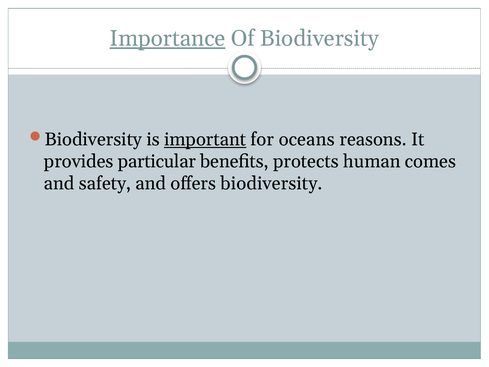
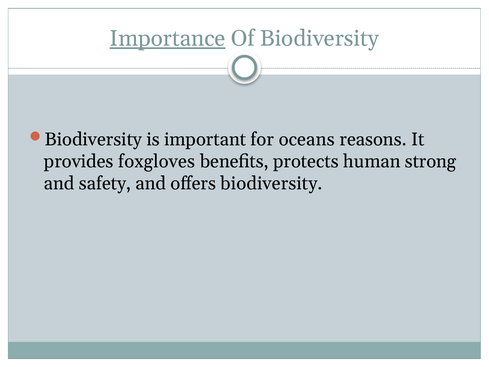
important underline: present -> none (205, 139)
particular: particular -> foxgloves (157, 161)
comes: comes -> strong (431, 161)
